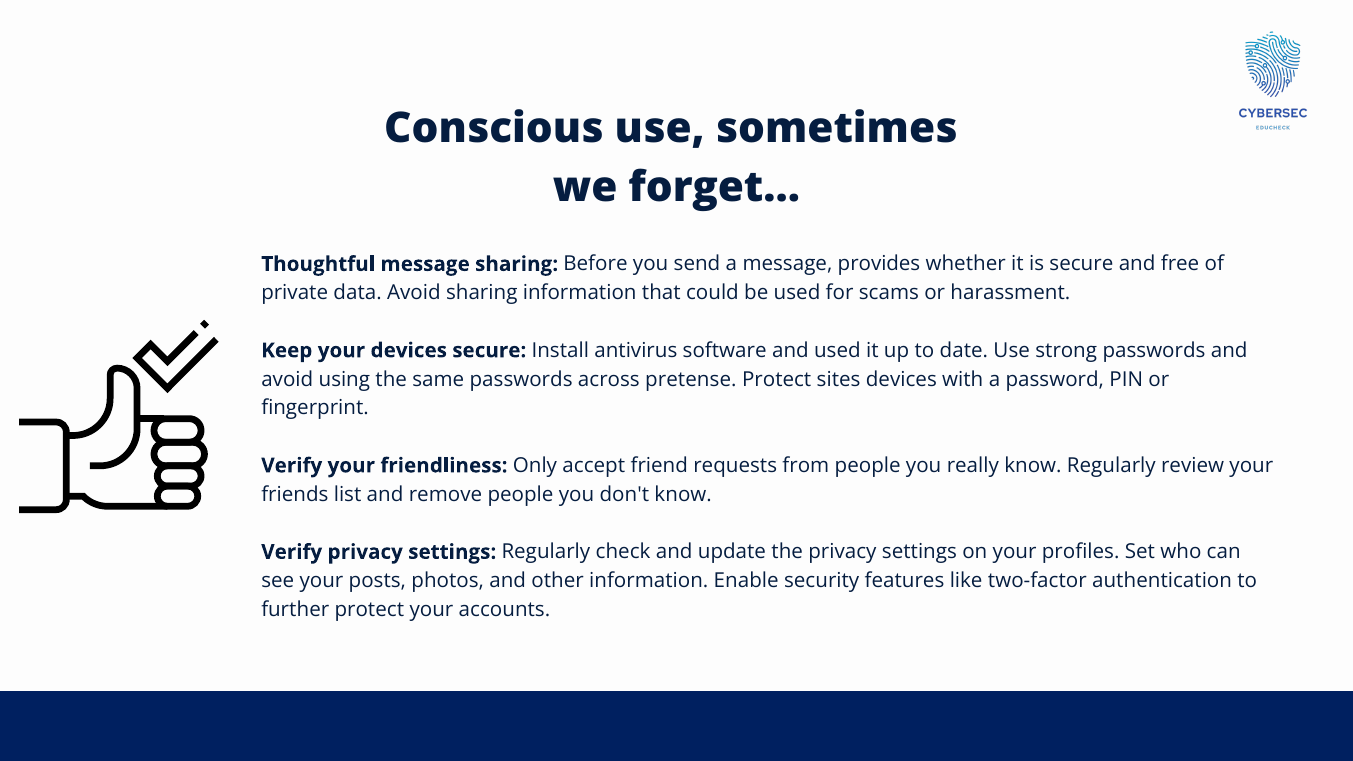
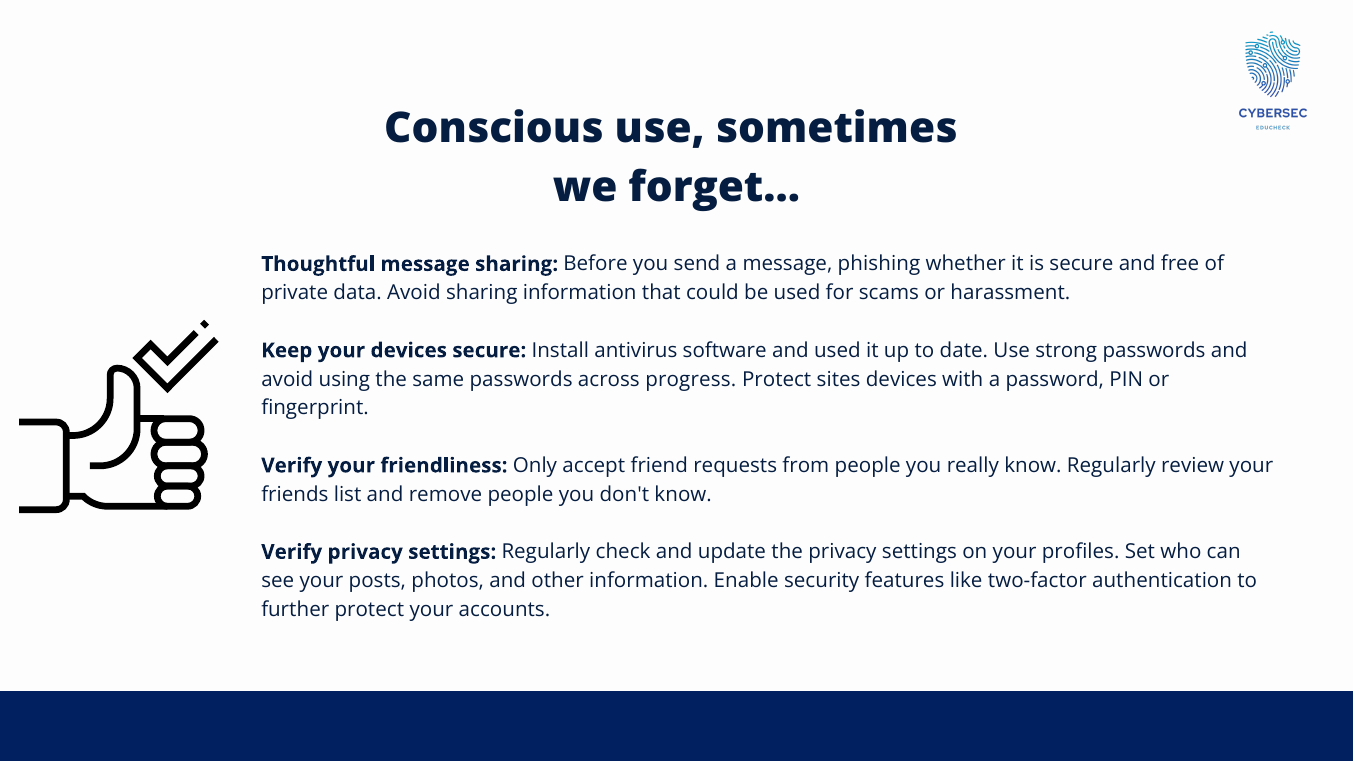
provides: provides -> phishing (879, 264)
pretense: pretense -> progress (691, 379)
